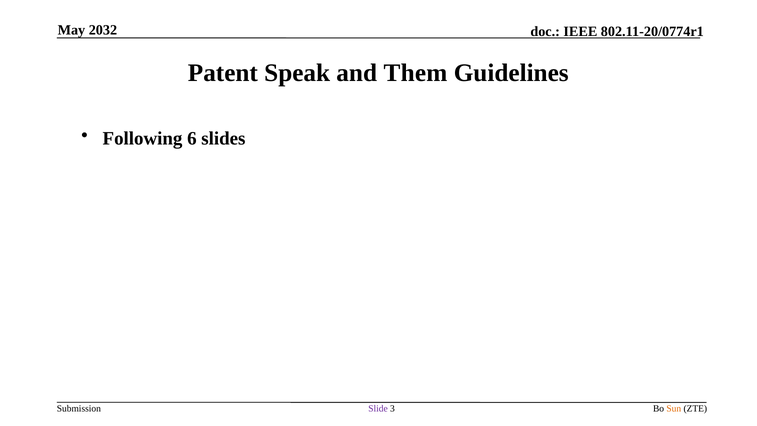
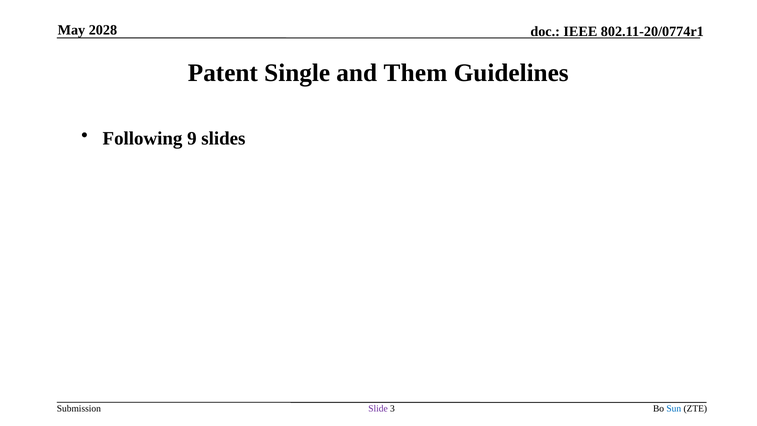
2032: 2032 -> 2028 (103, 30)
Speak: Speak -> Single (297, 73)
6: 6 -> 9 (192, 138)
Sun colour: orange -> blue (674, 408)
